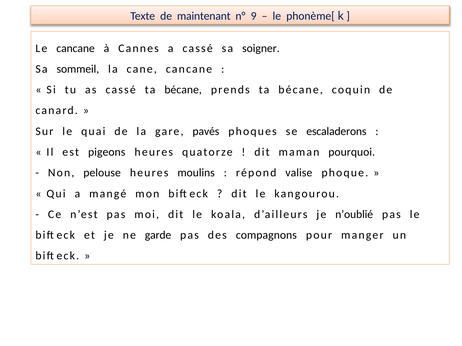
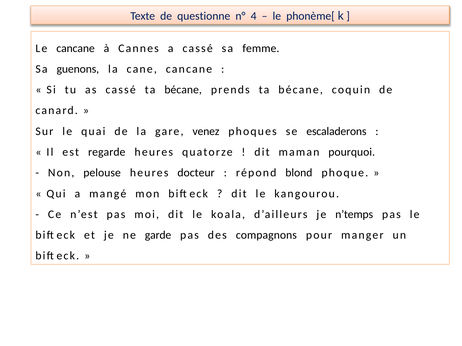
maintenant: maintenant -> questionne (204, 16)
9: 9 -> 4 (254, 16)
soigner: soigner -> femme (261, 48)
sommeil: sommeil -> guenons (78, 69)
pavés: pavés -> venez (206, 131)
pigeons: pigeons -> regarde (107, 152)
moulins: moulins -> docteur (196, 173)
valise: valise -> blond (299, 173)
n’oublié: n’oublié -> n’temps (354, 215)
